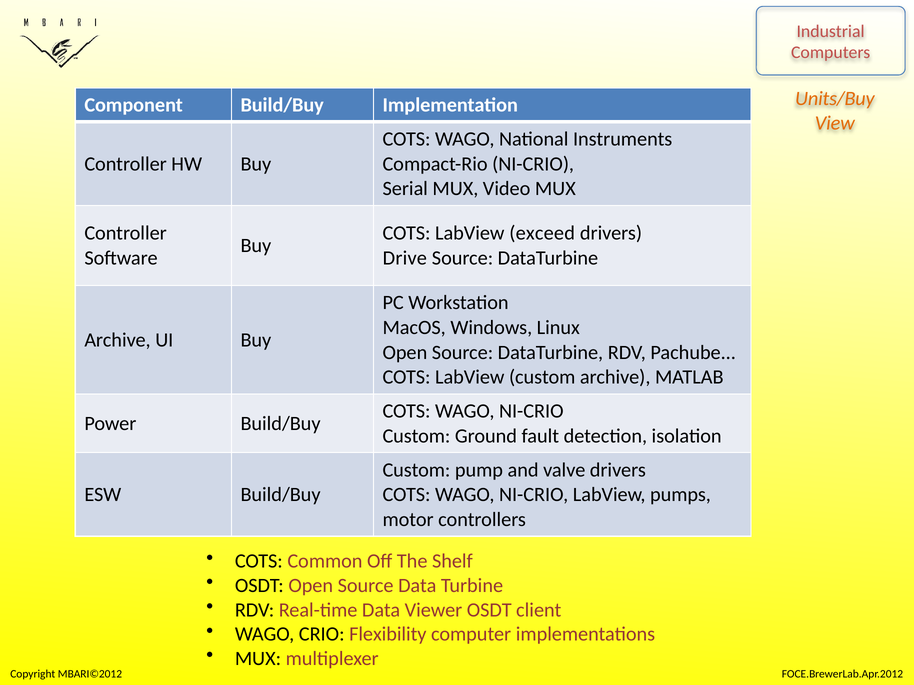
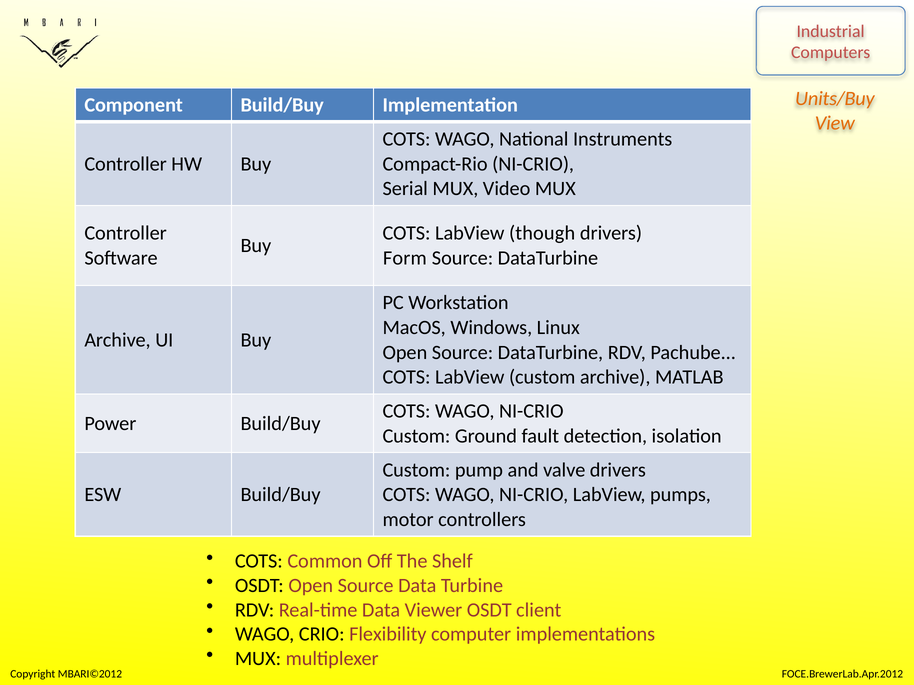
exceed: exceed -> though (542, 233)
Drive: Drive -> Form (405, 258)
